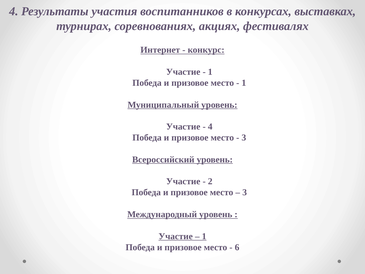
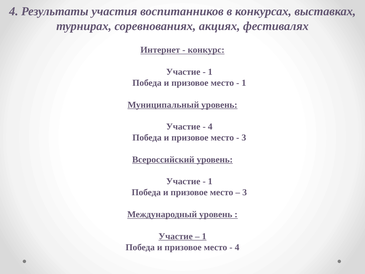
2: 2 -> 1 (210, 181)
6: 6 -> 4 (237, 247)
